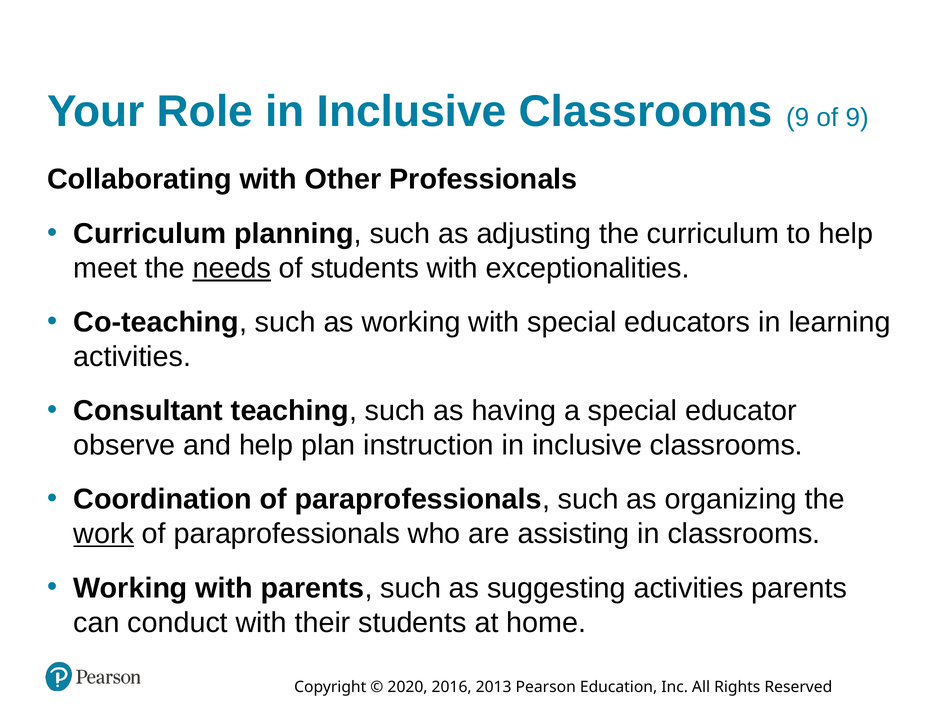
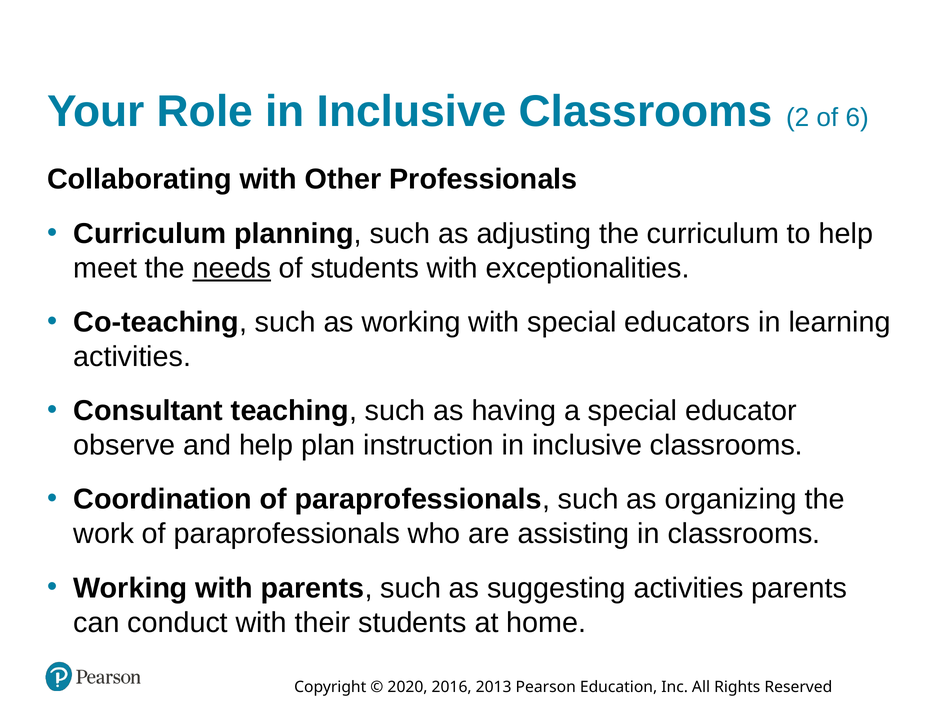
Classrooms 9: 9 -> 2 (798, 118)
of 9: 9 -> 6 (857, 118)
work underline: present -> none (104, 534)
